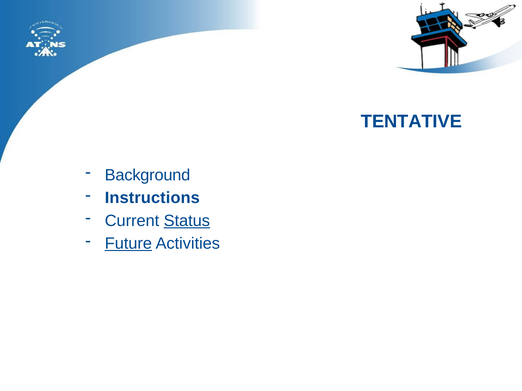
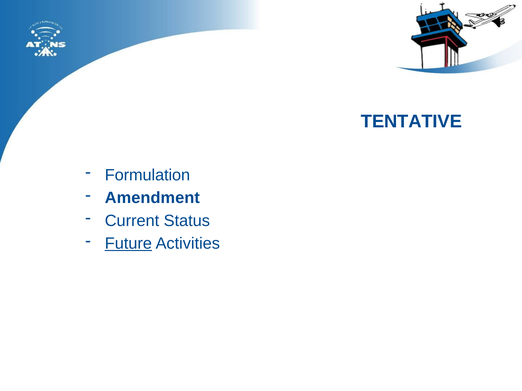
Background: Background -> Formulation (147, 175)
Instructions: Instructions -> Amendment (152, 198)
Status underline: present -> none (187, 221)
